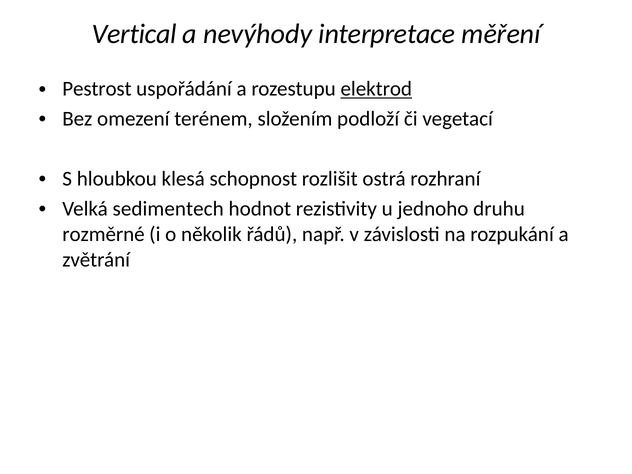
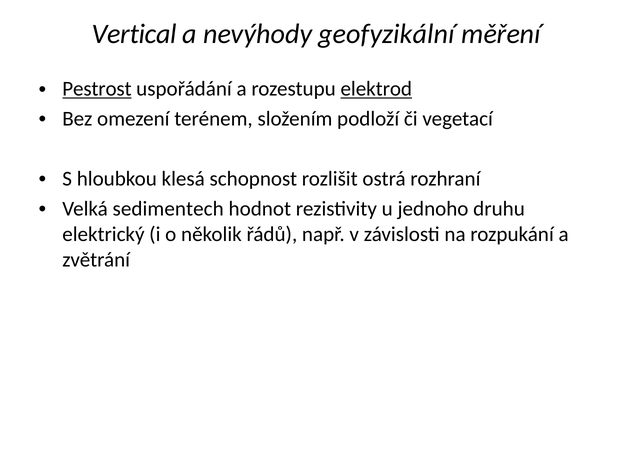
interpretace: interpretace -> geofyzikální (387, 34)
Pestrost underline: none -> present (97, 89)
rozměrné: rozměrné -> elektrický (103, 234)
